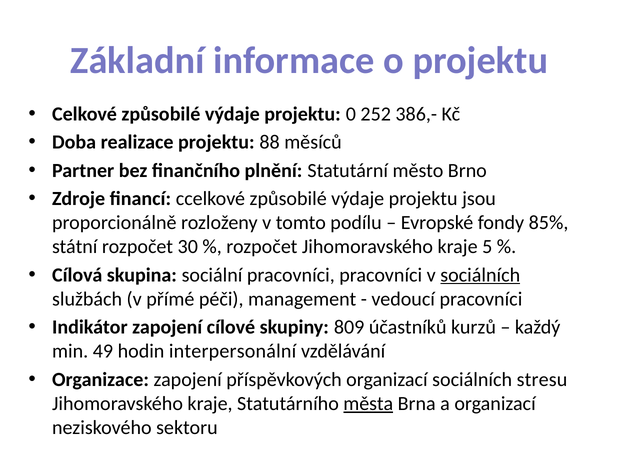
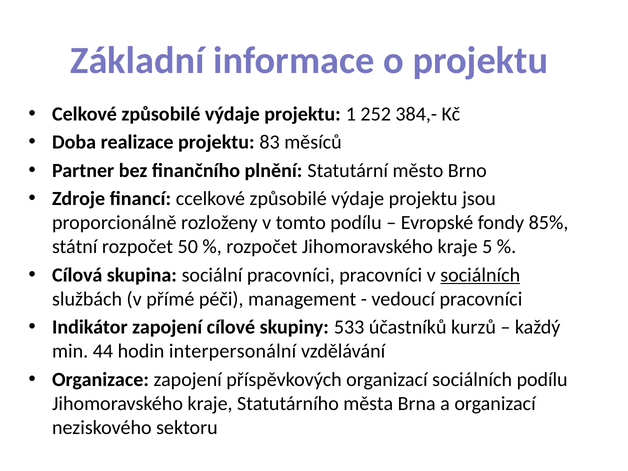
0: 0 -> 1 (351, 114)
386,-: 386,- -> 384,- (416, 114)
88: 88 -> 83 (270, 142)
30: 30 -> 50 (188, 247)
809: 809 -> 533 (349, 327)
49: 49 -> 44 (103, 351)
sociálních stresu: stresu -> podílu (542, 380)
města underline: present -> none (368, 404)
